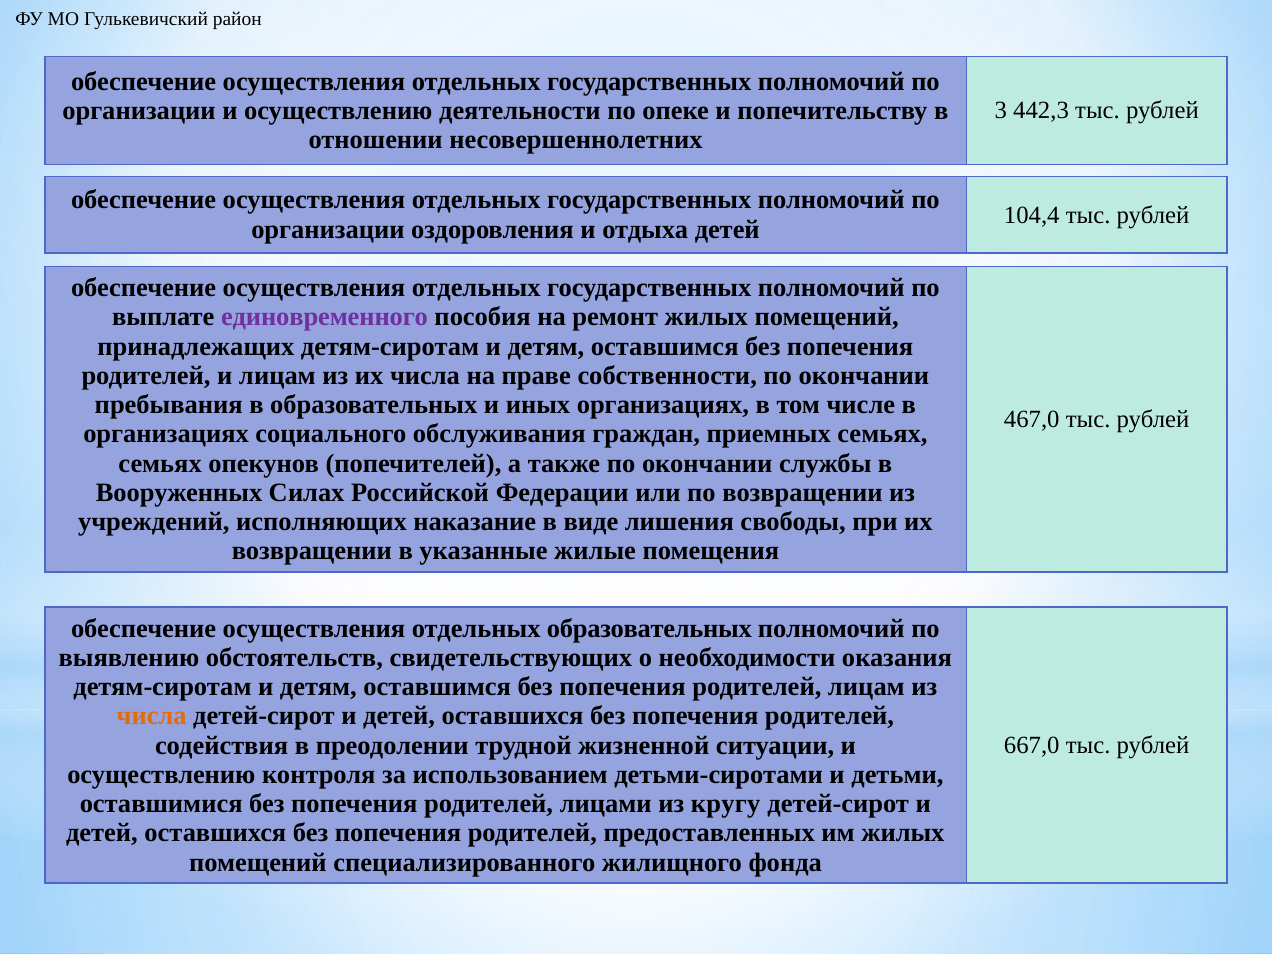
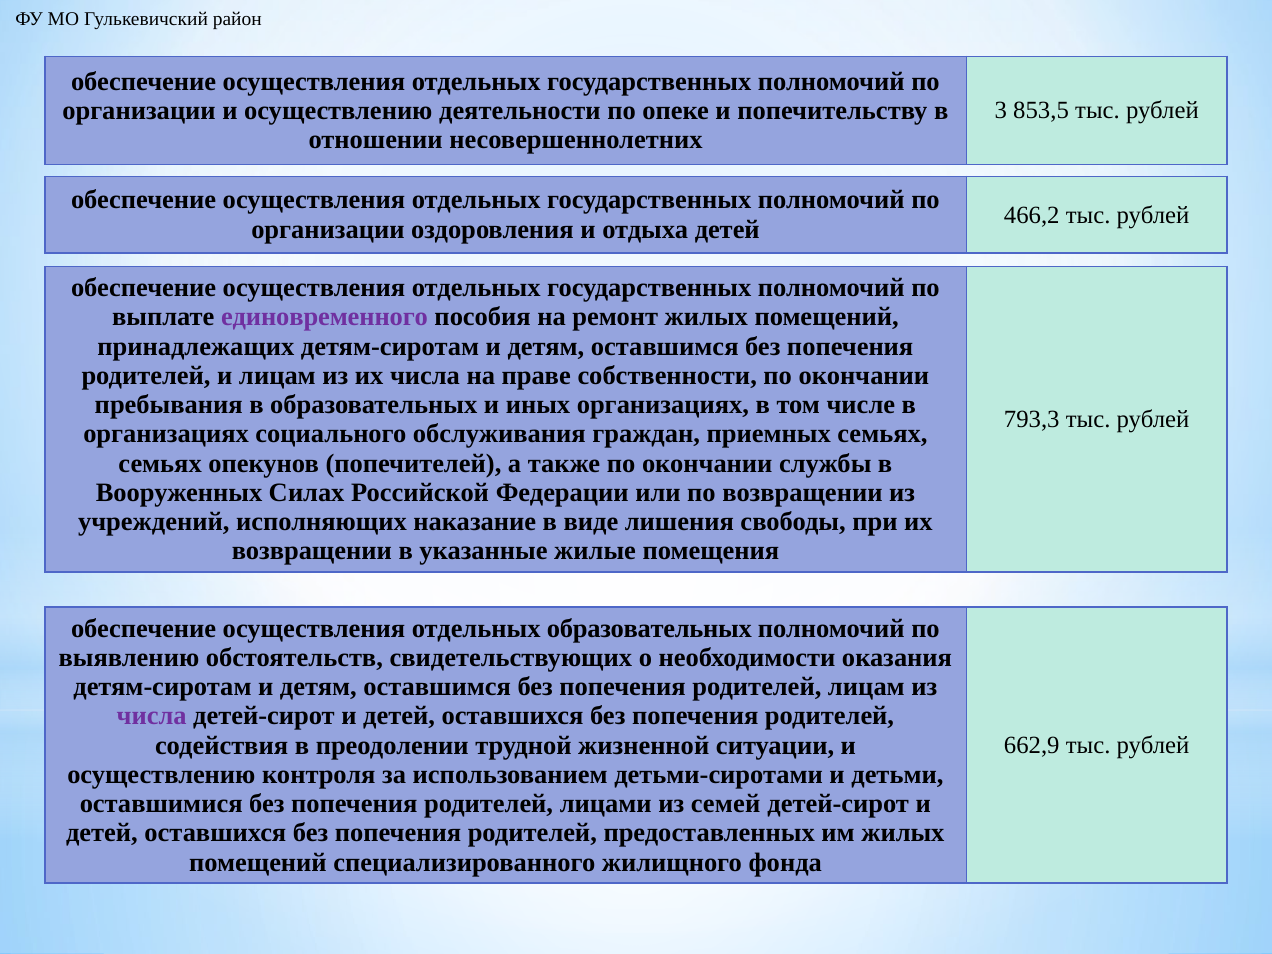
442,3: 442,3 -> 853,5 (1041, 111)
104,4: 104,4 -> 466,2 (1032, 215)
467,0: 467,0 -> 793,3 (1032, 419)
числа colour: orange -> purple (152, 716)
667,0: 667,0 -> 662,9 (1032, 745)
кругу: кругу -> семей (726, 804)
